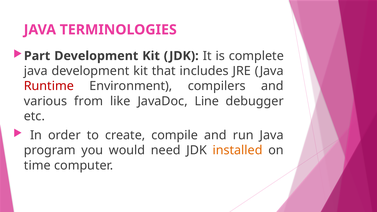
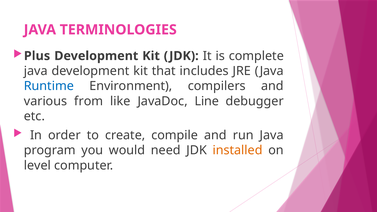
Part: Part -> Plus (37, 56)
Runtime colour: red -> blue (49, 86)
time: time -> level (37, 165)
